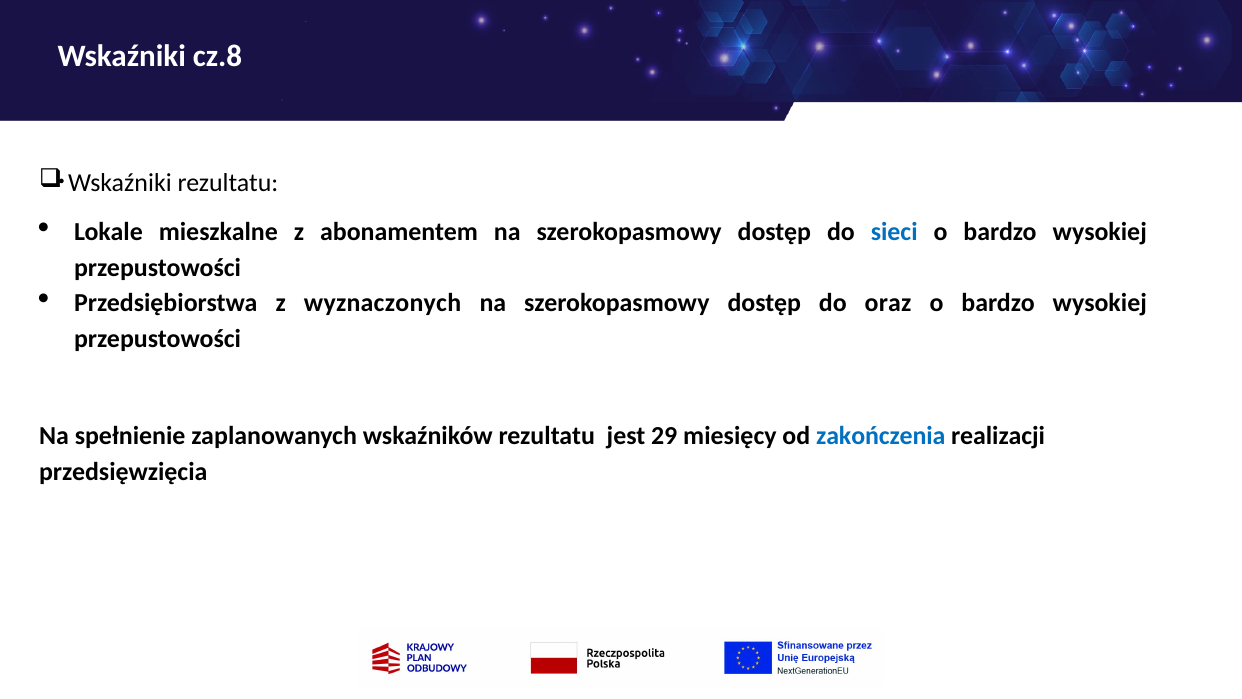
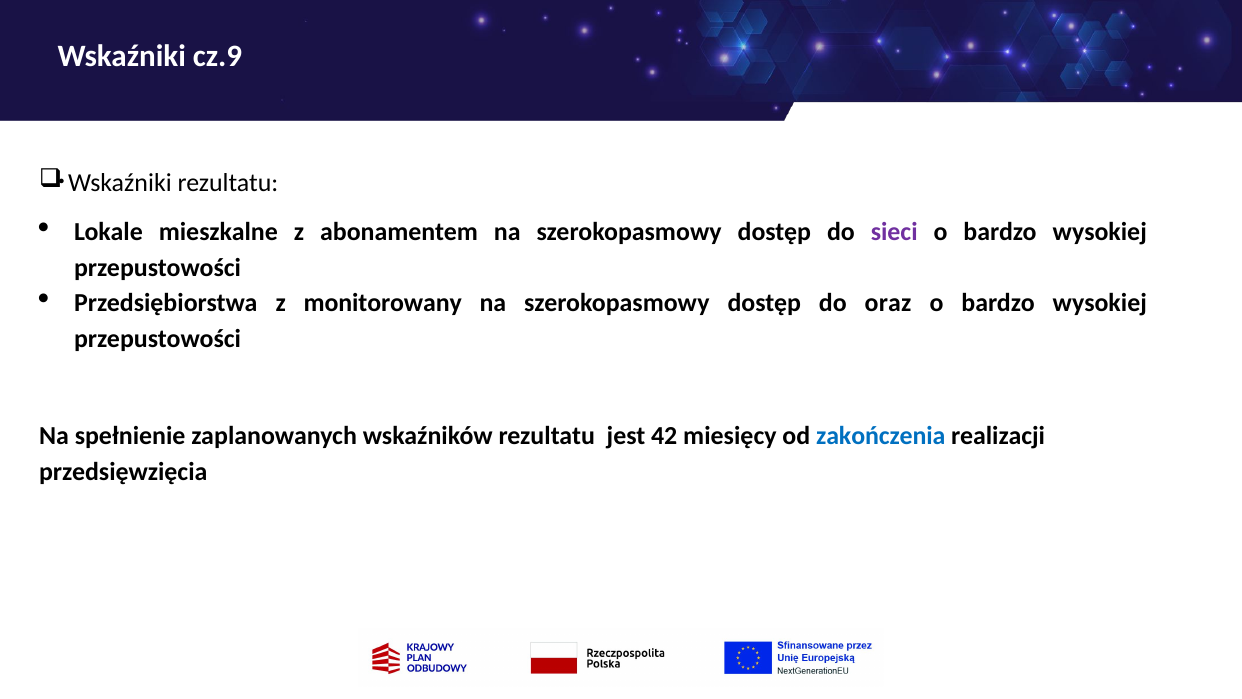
cz.8: cz.8 -> cz.9 (217, 56)
sieci colour: blue -> purple (894, 232)
wyznaczonych: wyznaczonych -> monitorowany (383, 303)
29: 29 -> 42 (664, 436)
